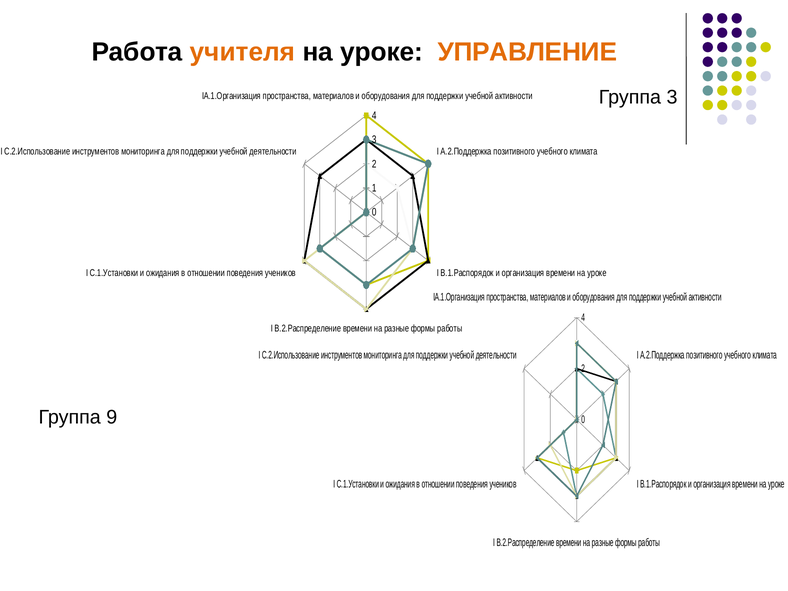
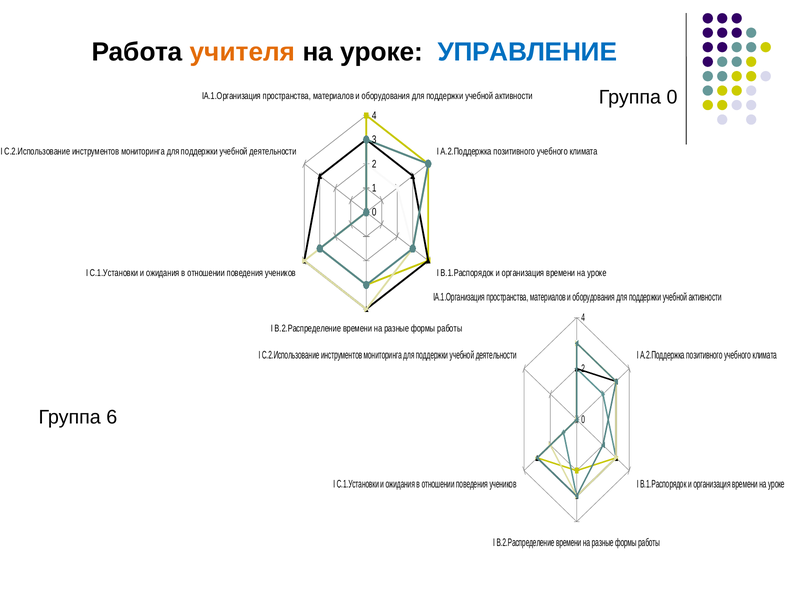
УПРАВЛЕНИЕ colour: orange -> blue (527, 52)
Группа 3: 3 -> 0 (672, 97)
9: 9 -> 6 (112, 417)
